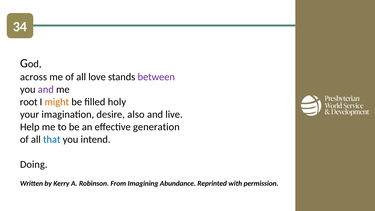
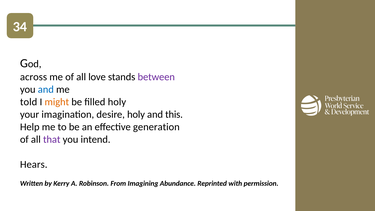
and colour: purple -> blue (46, 89)
root: root -> told (29, 102)
desire also: also -> holy (136, 114)
live: live -> this (174, 114)
that colour: blue -> purple (52, 139)
Doing: Doing -> Hears (34, 164)
